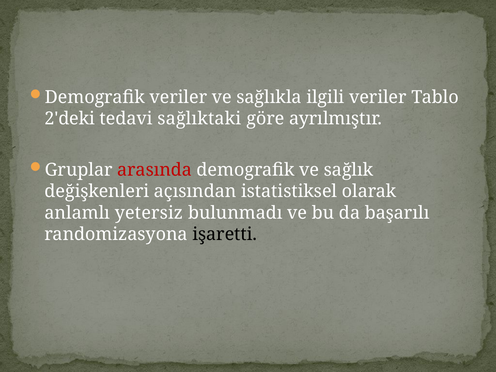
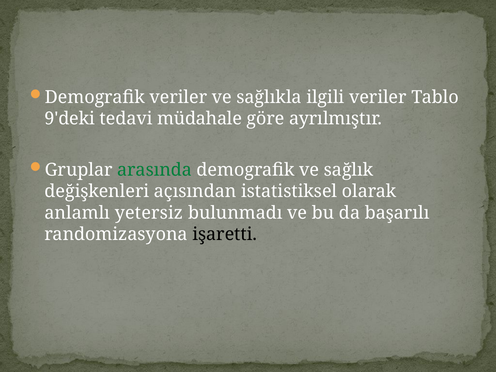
2'deki: 2'deki -> 9'deki (70, 119)
sağlıktaki: sağlıktaki -> müdahale (200, 119)
arasında colour: red -> green (155, 170)
